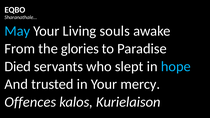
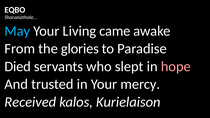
souls: souls -> came (115, 31)
hope colour: light blue -> pink (176, 67)
Offences: Offences -> Received (30, 102)
